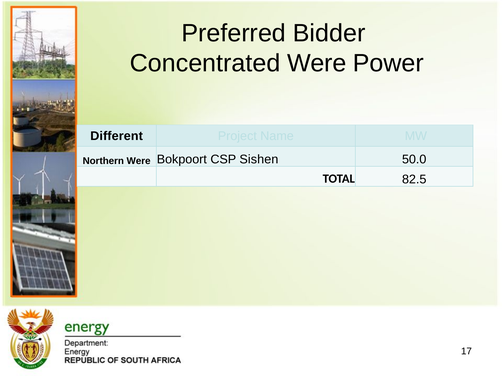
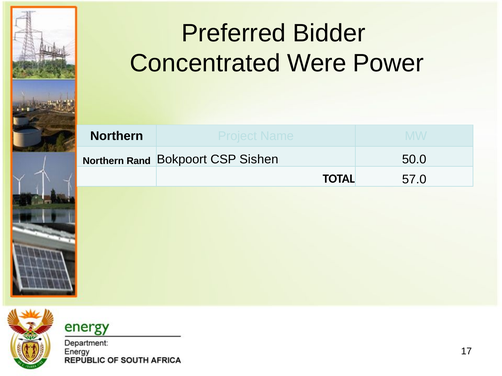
Different: Different -> Northern (117, 136)
Northern Were: Were -> Rand (139, 161)
82.5: 82.5 -> 57.0 (414, 180)
